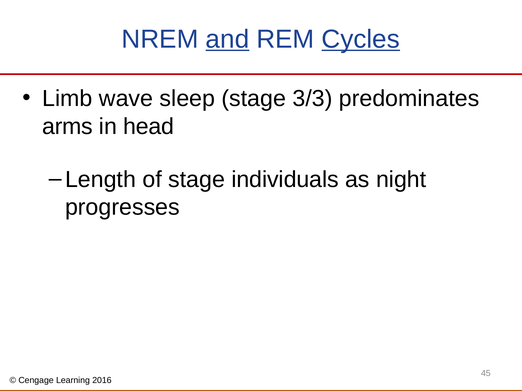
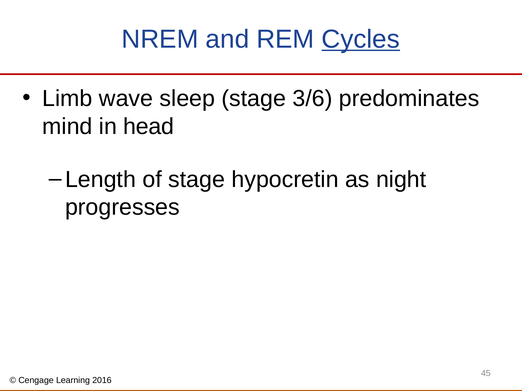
and underline: present -> none (227, 39)
3/3: 3/3 -> 3/6 (312, 99)
arms: arms -> mind (67, 127)
individuals: individuals -> hypocretin (285, 180)
